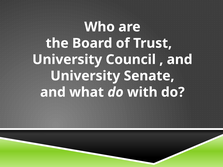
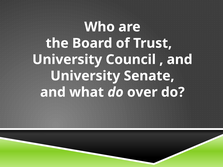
with: with -> over (142, 92)
